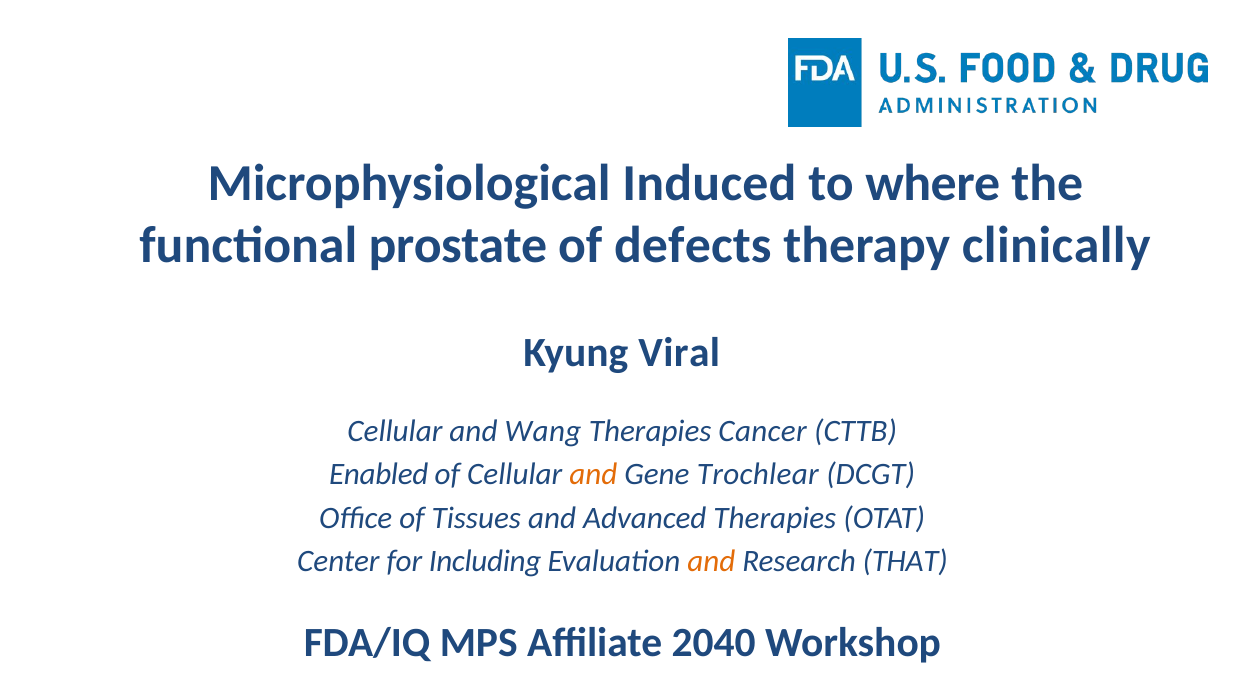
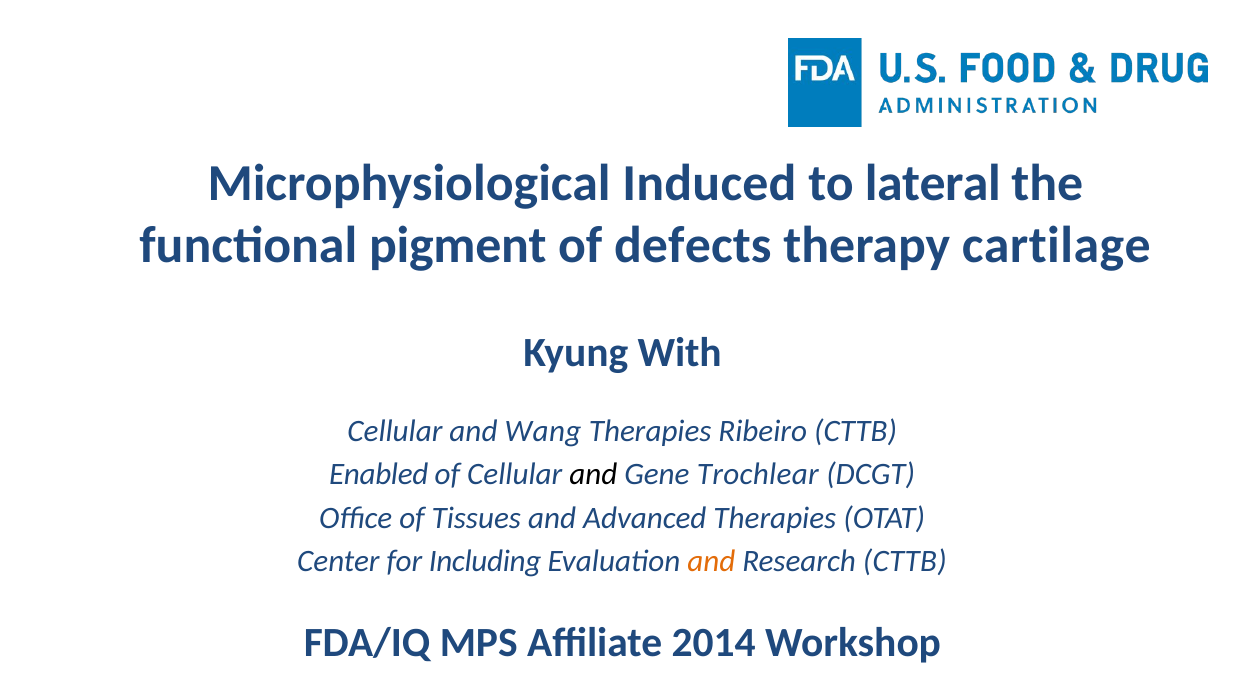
where: where -> lateral (933, 184)
prostate: prostate -> pigment (458, 246)
clinically: clinically -> cartilage (1056, 246)
Viral: Viral -> With (680, 353)
Cancer: Cancer -> Ribeiro (763, 431)
and colour: orange -> black (593, 475)
Research THAT: THAT -> CTTB (905, 562)
2040: 2040 -> 2014 (714, 644)
